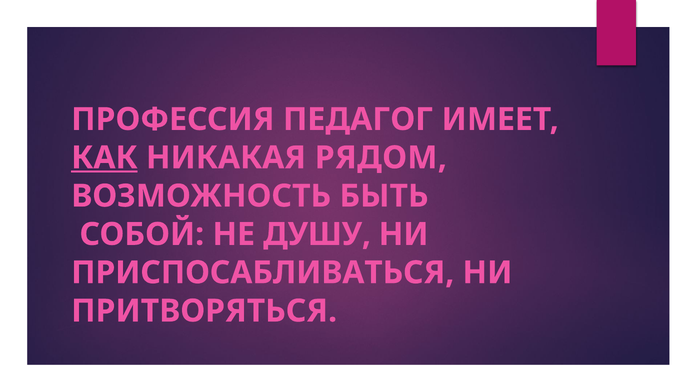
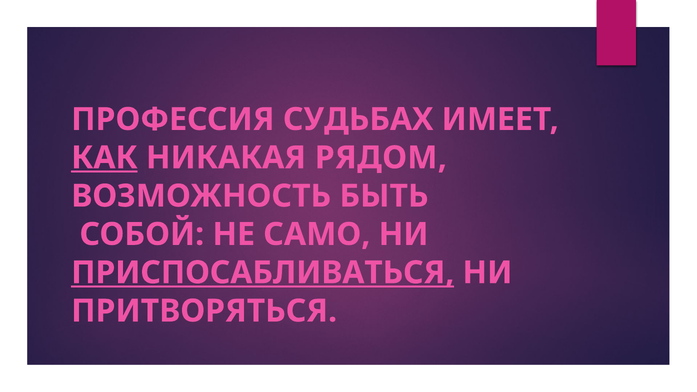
ПЕДАГОГ: ПЕДАГОГ -> СУДЬБАХ (358, 119)
ДУШУ: ДУШУ -> САМО (317, 234)
ПРИСПОСАБЛИВАТЬСЯ underline: none -> present (263, 273)
